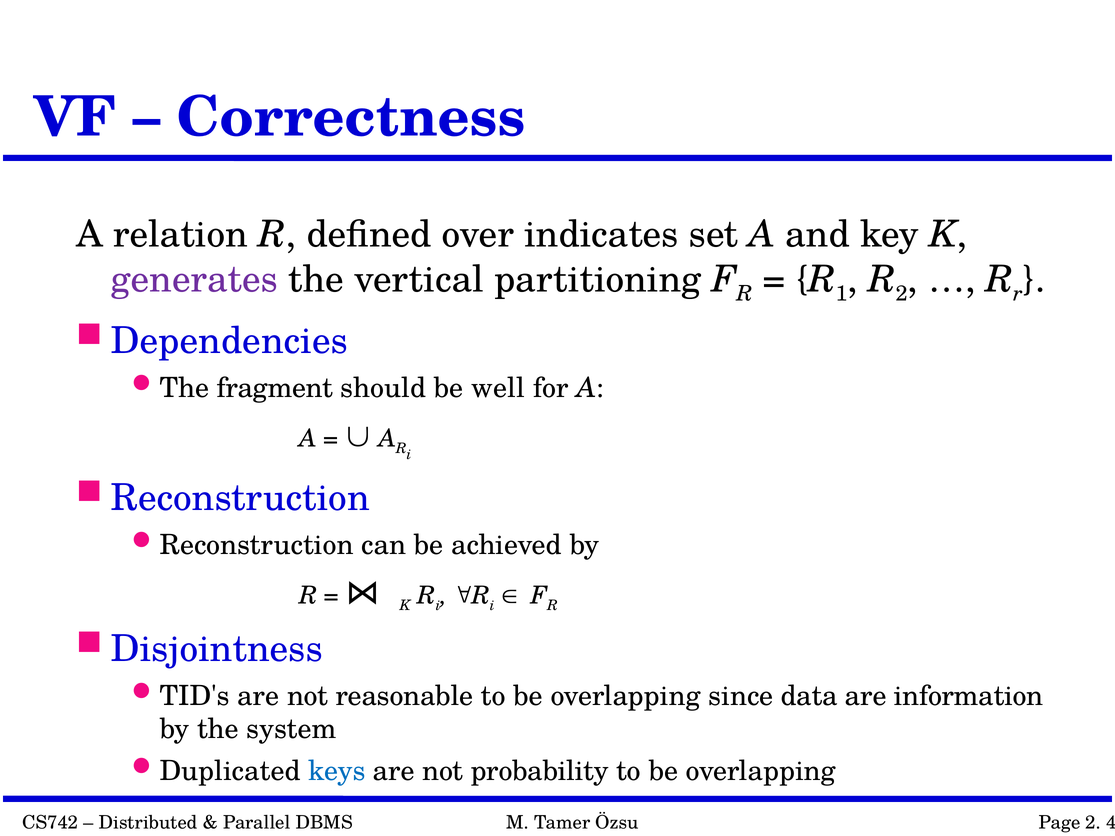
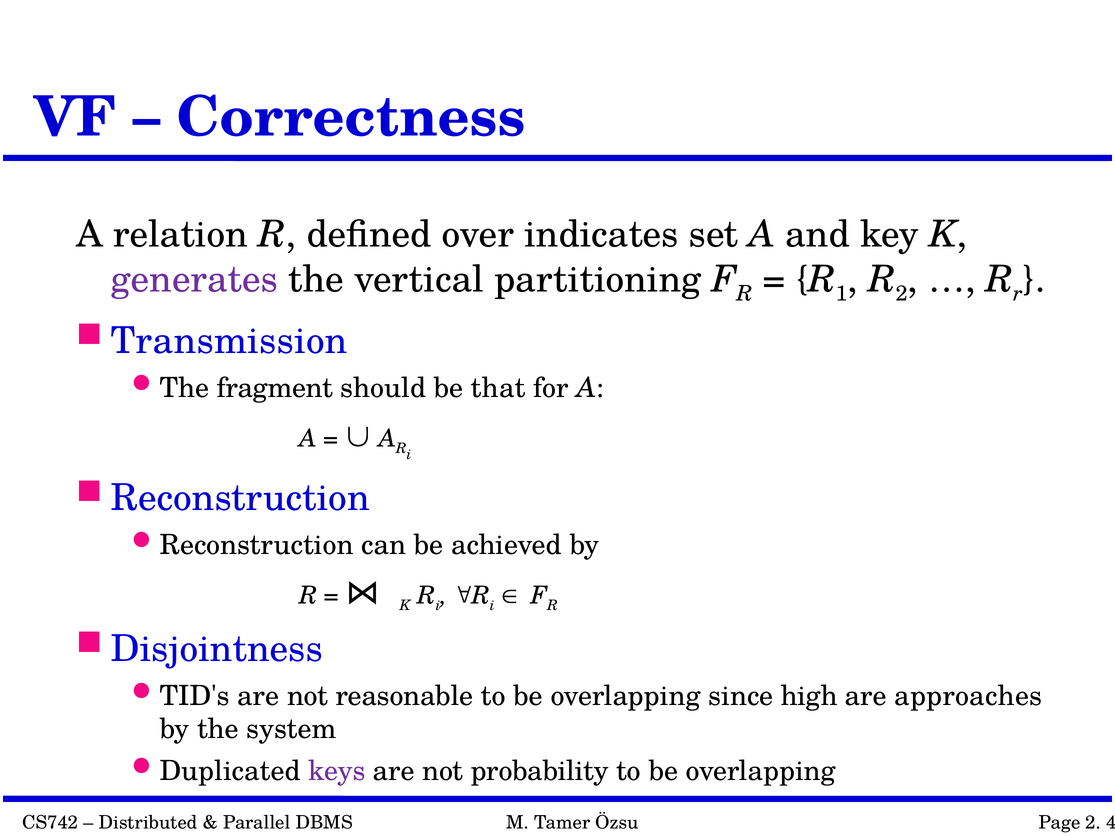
Dependencies: Dependencies -> Transmission (229, 341)
well: well -> that (498, 388)
data: data -> high (809, 696)
information: information -> approaches (968, 696)
keys colour: blue -> purple (337, 771)
